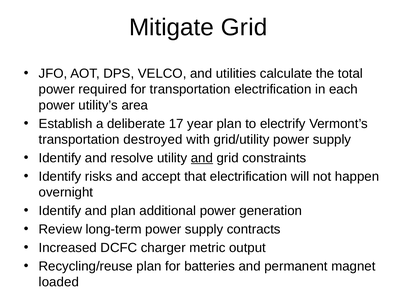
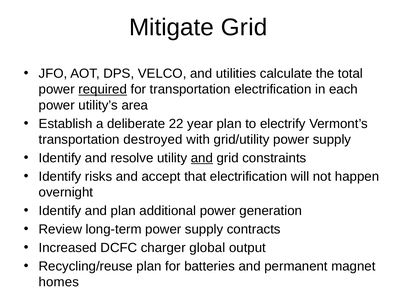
required underline: none -> present (103, 90)
17: 17 -> 22 (176, 124)
metric: metric -> global (207, 248)
loaded: loaded -> homes (59, 283)
